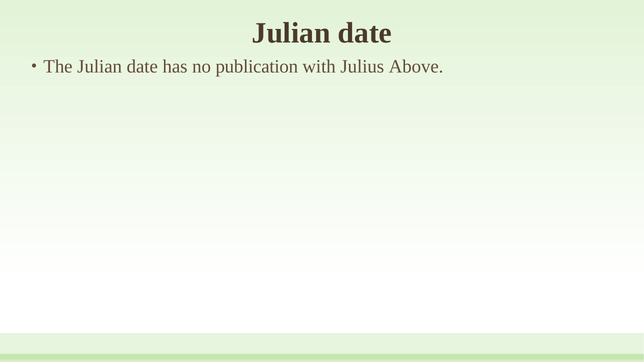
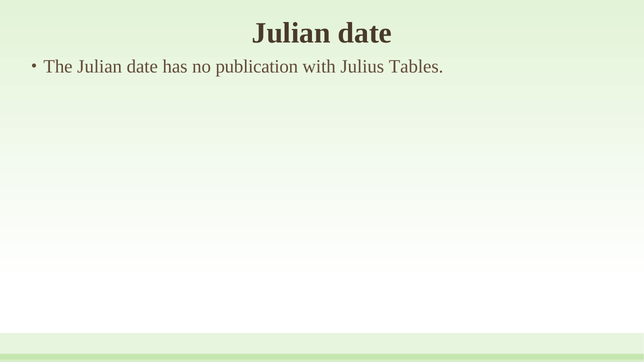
Above: Above -> Tables (416, 67)
